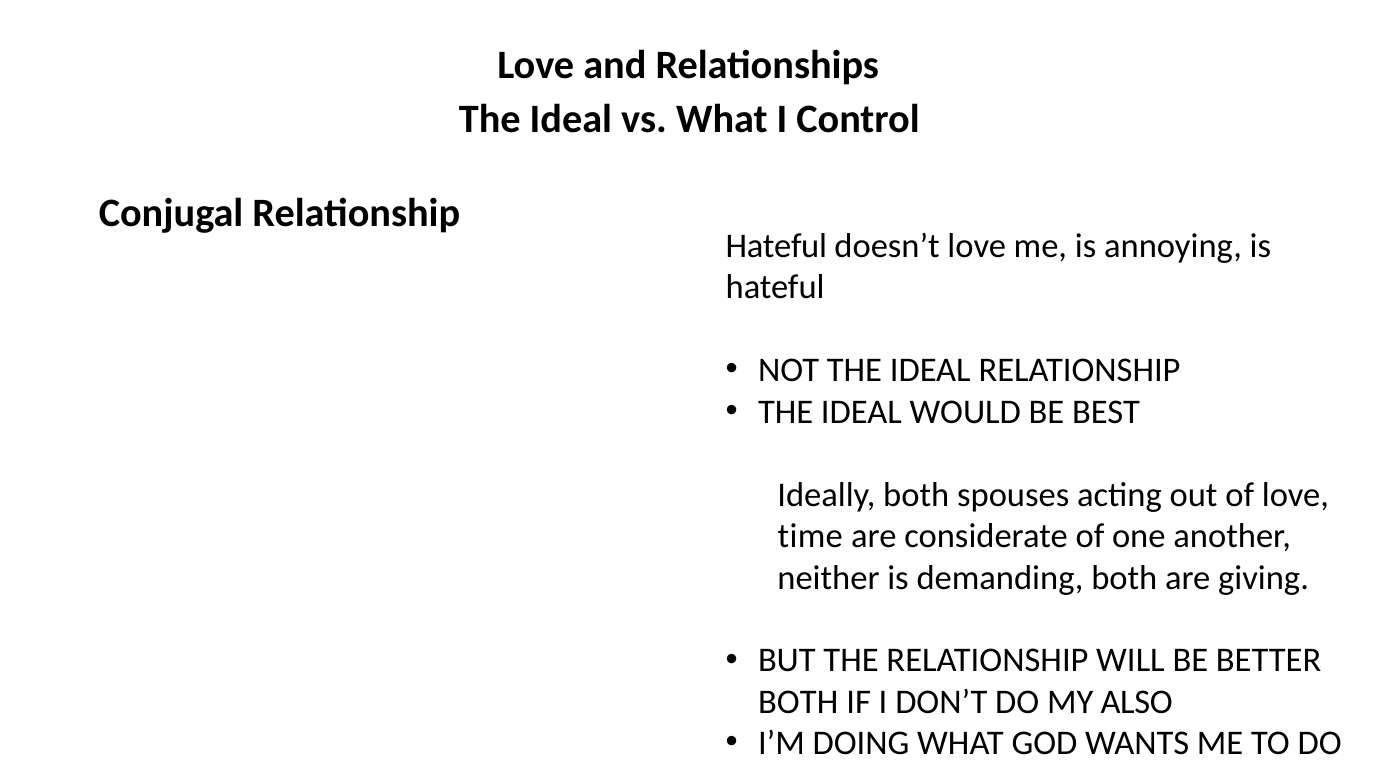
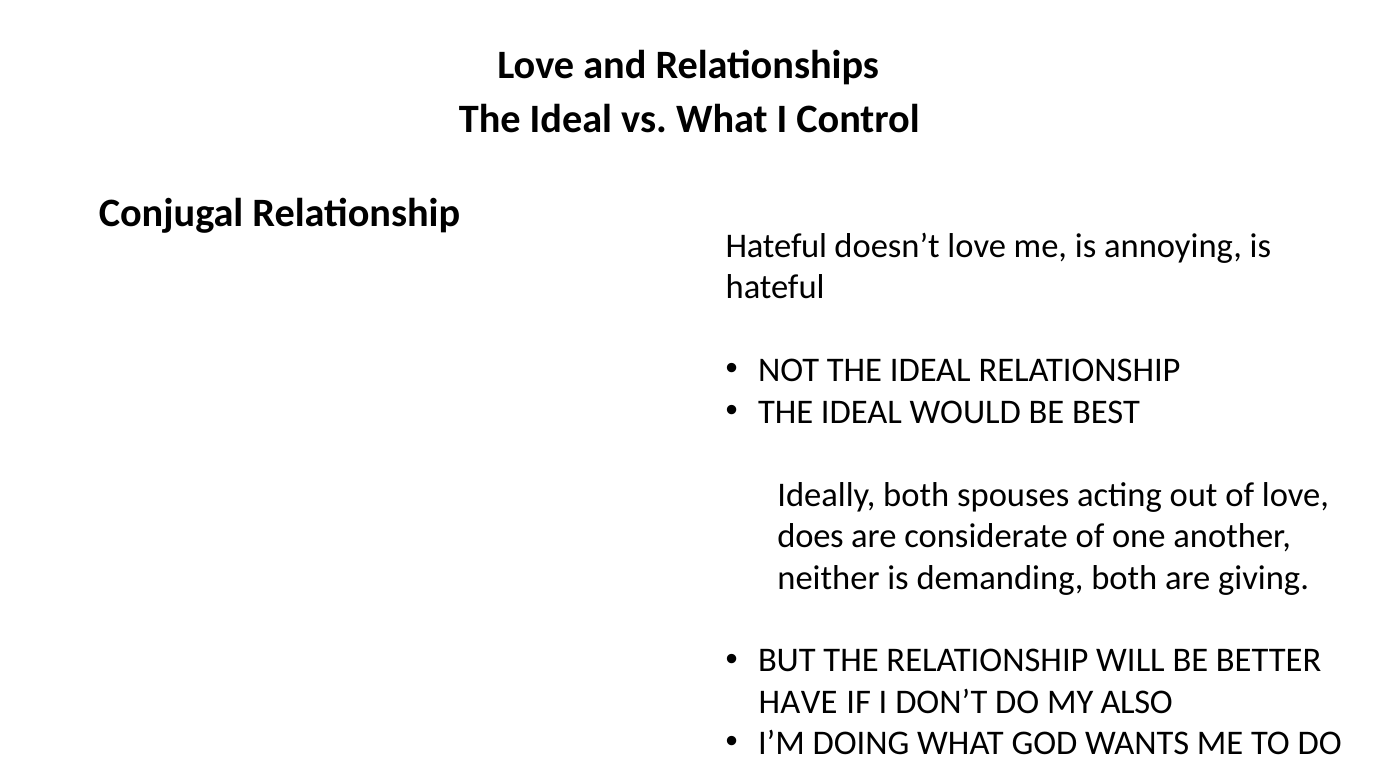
time: time -> does (811, 536)
BOTH: BOTH -> HAVE (798, 702)
